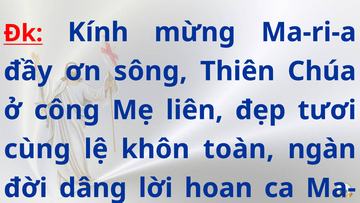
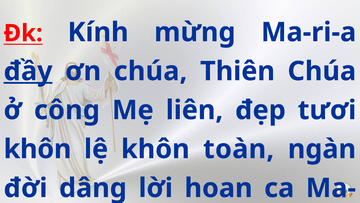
đầy underline: none -> present (28, 71)
ơn sông: sông -> chúa (151, 71)
cùng: cùng -> khôn (37, 149)
